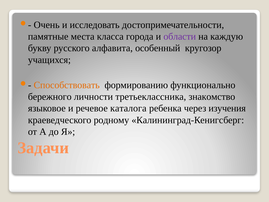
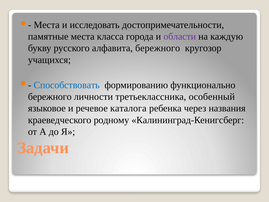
Очень: Очень -> Места (47, 25)
алфавита особенный: особенный -> бережного (158, 48)
Способствовать colour: orange -> blue (67, 85)
знакомство: знакомство -> особенный (212, 97)
изучения: изучения -> названия (227, 108)
